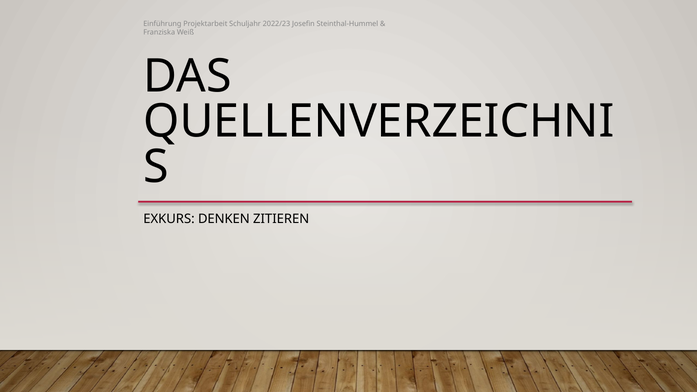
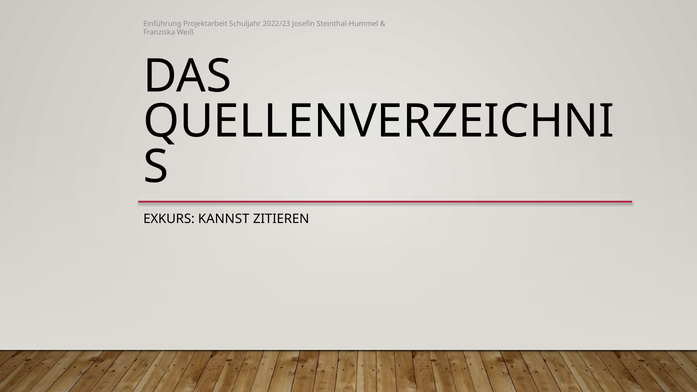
DENKEN: DENKEN -> KANNST (224, 219)
